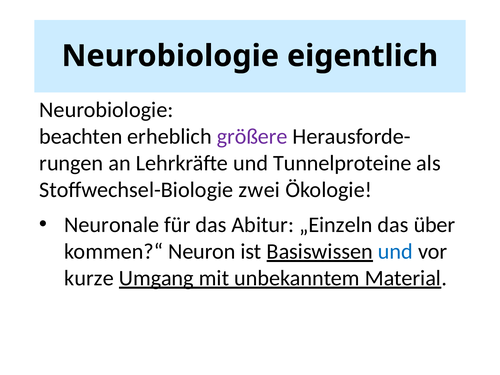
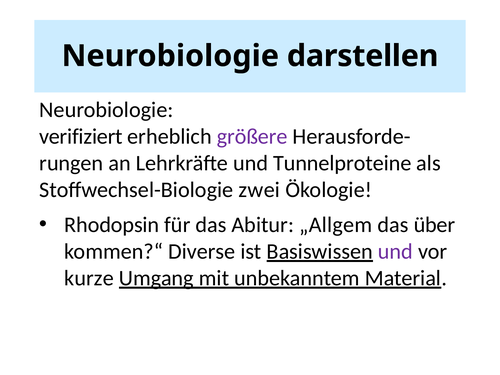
eigentlich: eigentlich -> darstellen (363, 56)
beachten: beachten -> verifiziert (81, 136)
Neuronale: Neuronale -> Rhodopsin (112, 225)
„Einzeln: „Einzeln -> „Allgem (336, 225)
Neuron: Neuron -> Diverse (202, 251)
und colour: blue -> purple (395, 251)
